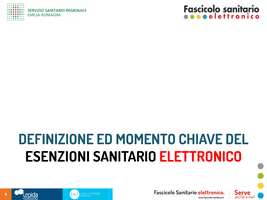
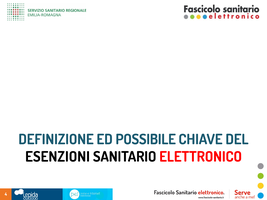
MOMENTO: MOMENTO -> POSSIBILE (146, 140)
